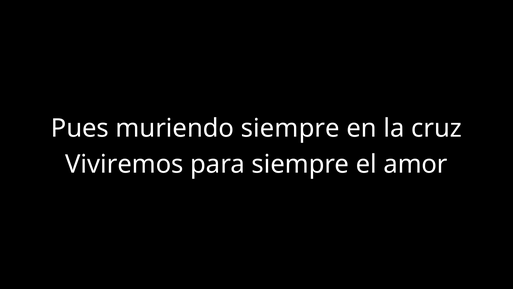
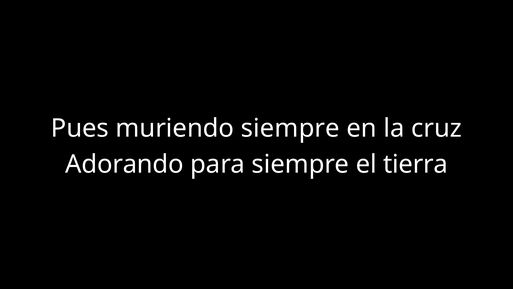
Viviremos: Viviremos -> Adorando (124, 164)
amor: amor -> tierra (416, 164)
